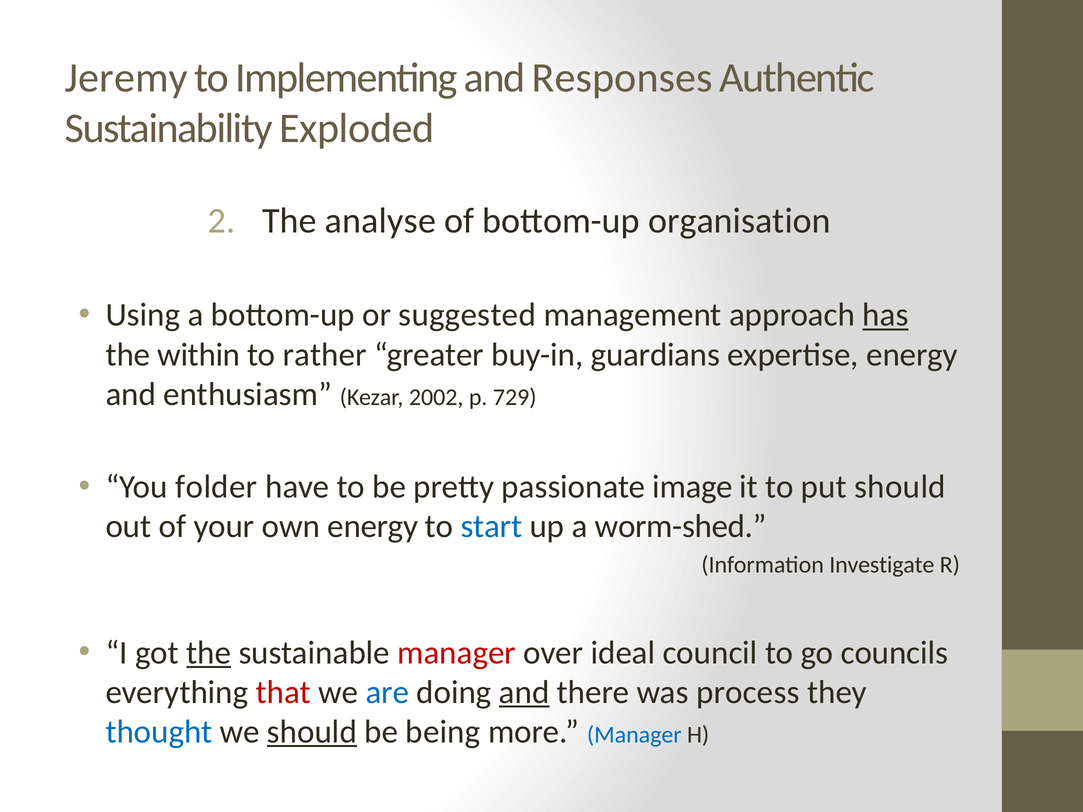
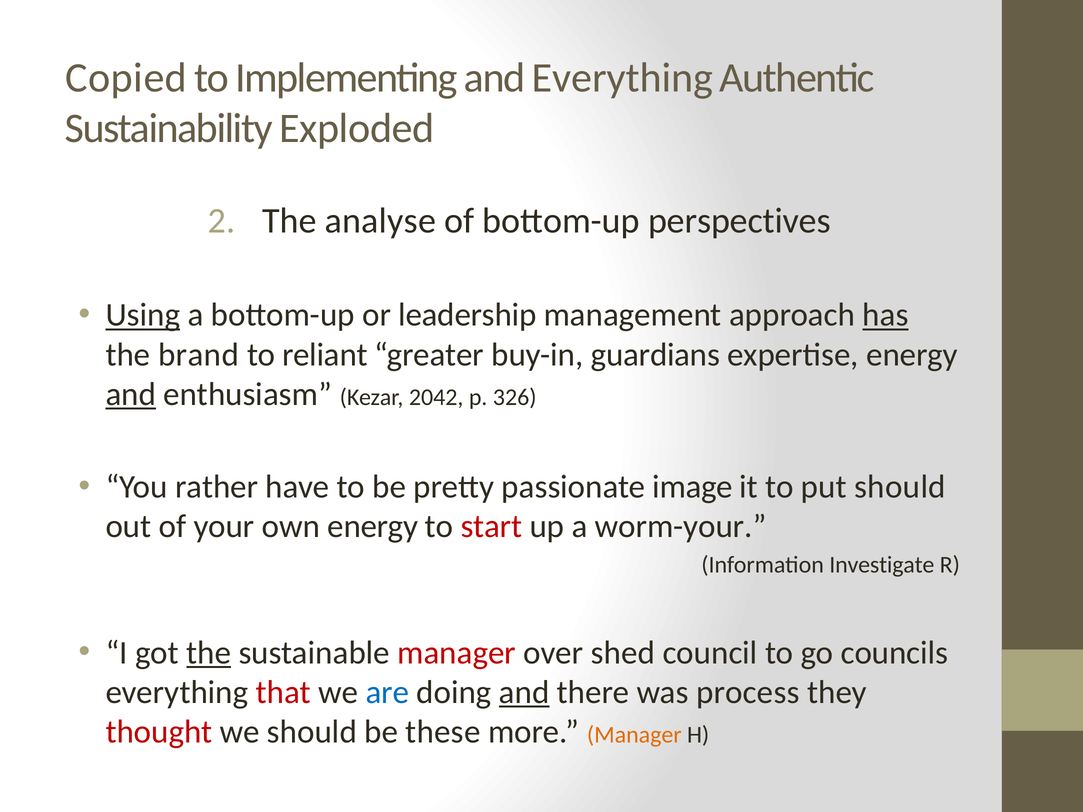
Jeremy: Jeremy -> Copied (126, 78)
and Responses: Responses -> Everything (622, 78)
organisation: organisation -> perspectives (739, 221)
Using underline: none -> present (143, 315)
suggested: suggested -> leadership (467, 315)
within: within -> brand (198, 355)
rather: rather -> reliant (325, 355)
and underline: none -> present (131, 394)
2002: 2002 -> 2042 (436, 397)
729: 729 -> 326 (515, 397)
folder: folder -> rather (217, 487)
start colour: blue -> red (491, 527)
worm-shed: worm-shed -> worm-your (681, 527)
ideal: ideal -> shed (623, 653)
thought colour: blue -> red (159, 732)
should underline: present -> none (312, 732)
being: being -> these (443, 732)
Manager colour: blue -> orange (634, 735)
